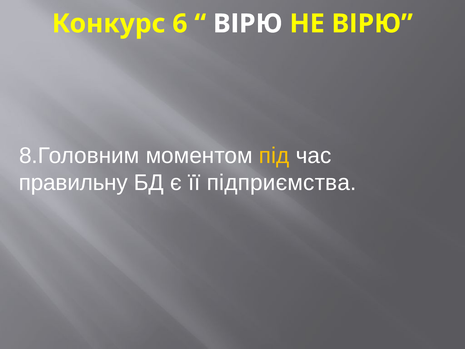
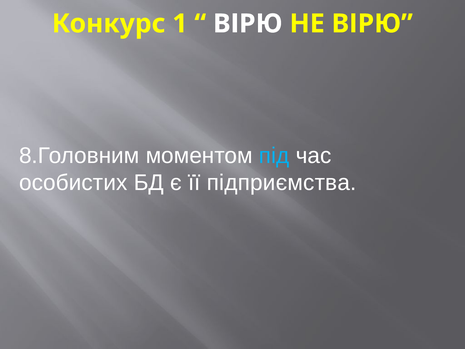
6: 6 -> 1 (180, 24)
під colour: yellow -> light blue (274, 155)
правильну: правильну -> особистих (73, 183)
